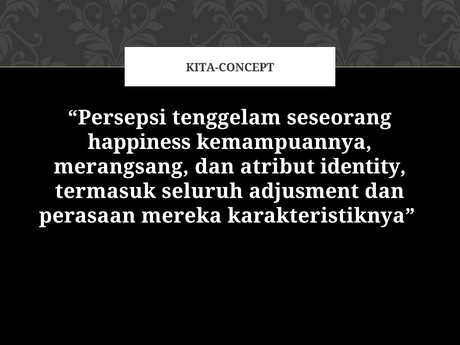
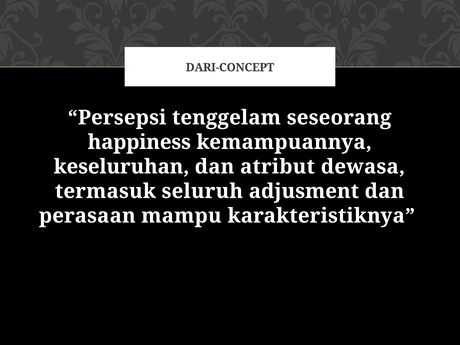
KITA-CONCEPT: KITA-CONCEPT -> DARI-CONCEPT (230, 67)
merangsang: merangsang -> keseluruhan (121, 167)
identity: identity -> dewasa (363, 167)
mereka: mereka -> mampu (181, 216)
